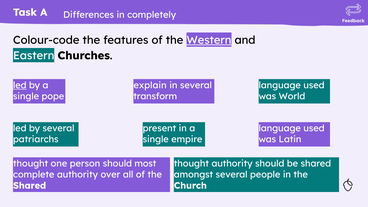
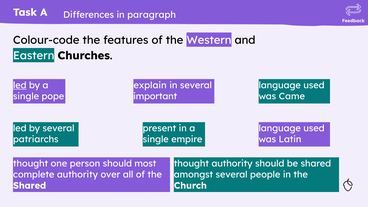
completely: completely -> paragraph (152, 15)
Western underline: present -> none (209, 40)
transform: transform -> important (155, 96)
World: World -> Came (292, 96)
